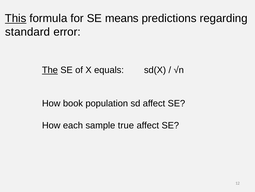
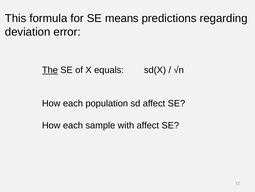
This underline: present -> none (16, 18)
standard: standard -> deviation (28, 32)
book: book -> each (73, 103)
true: true -> with (126, 125)
